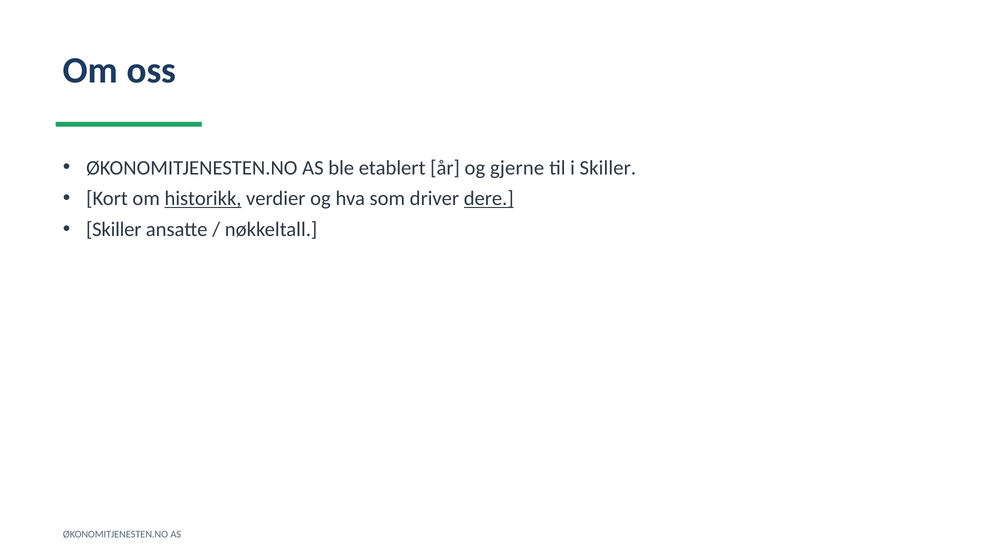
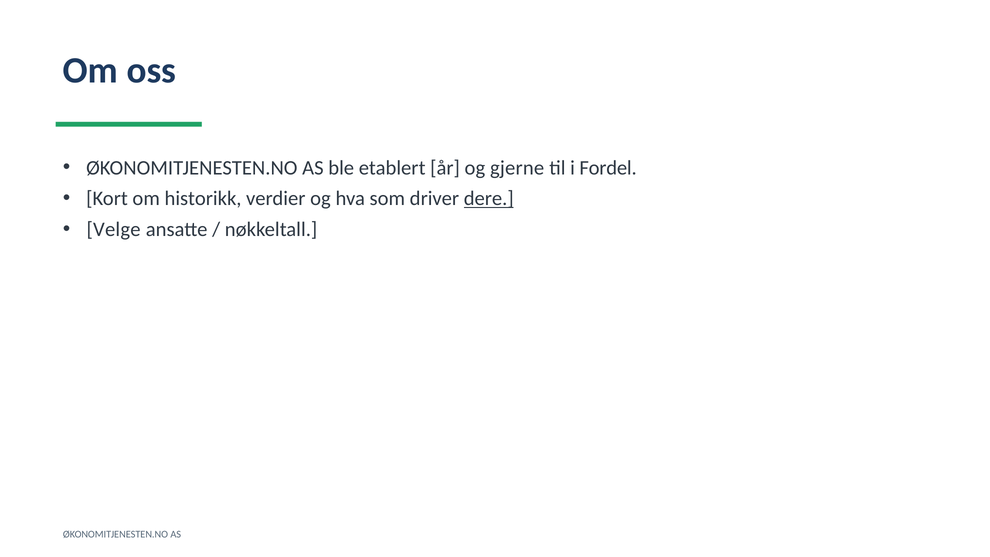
i Skiller: Skiller -> Fordel (608, 168)
historikk underline: present -> none (203, 199)
Skiller: Skiller -> Velge (114, 230)
